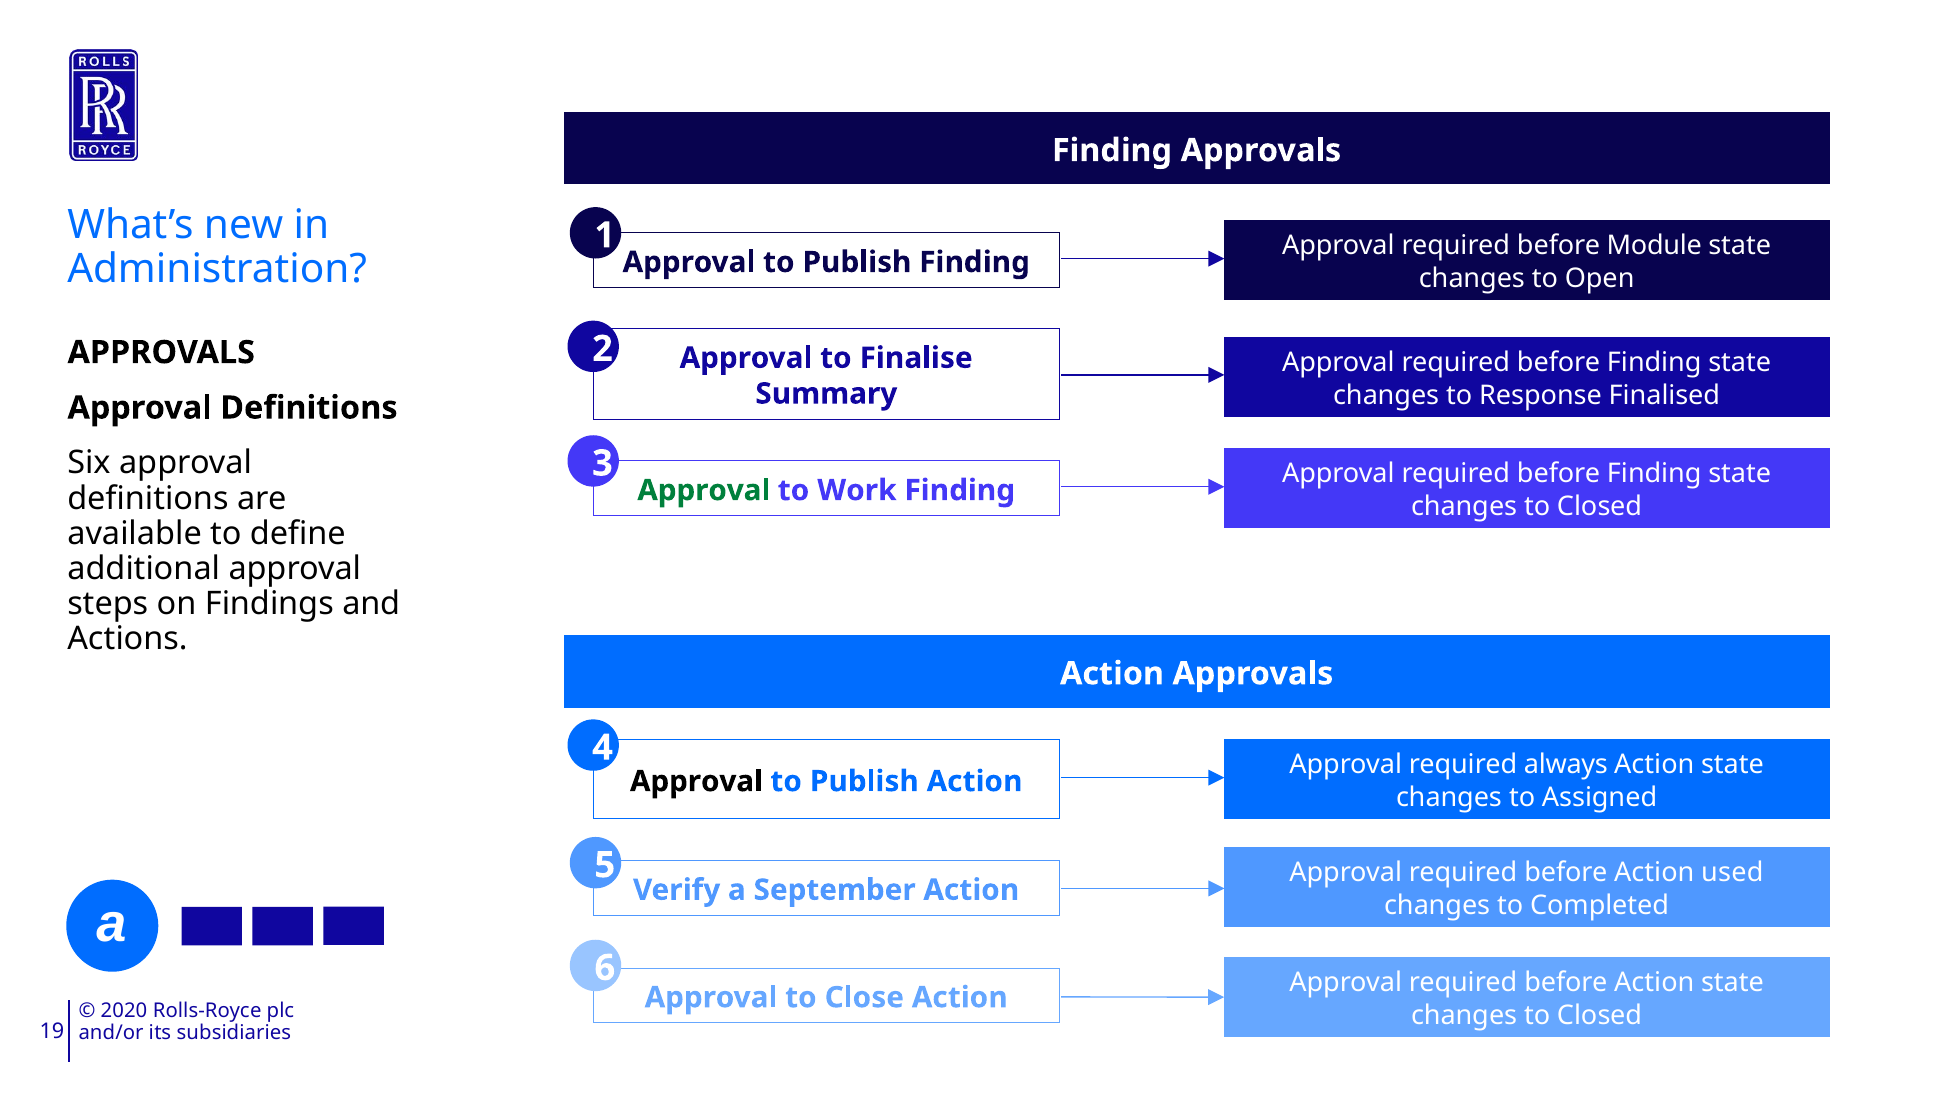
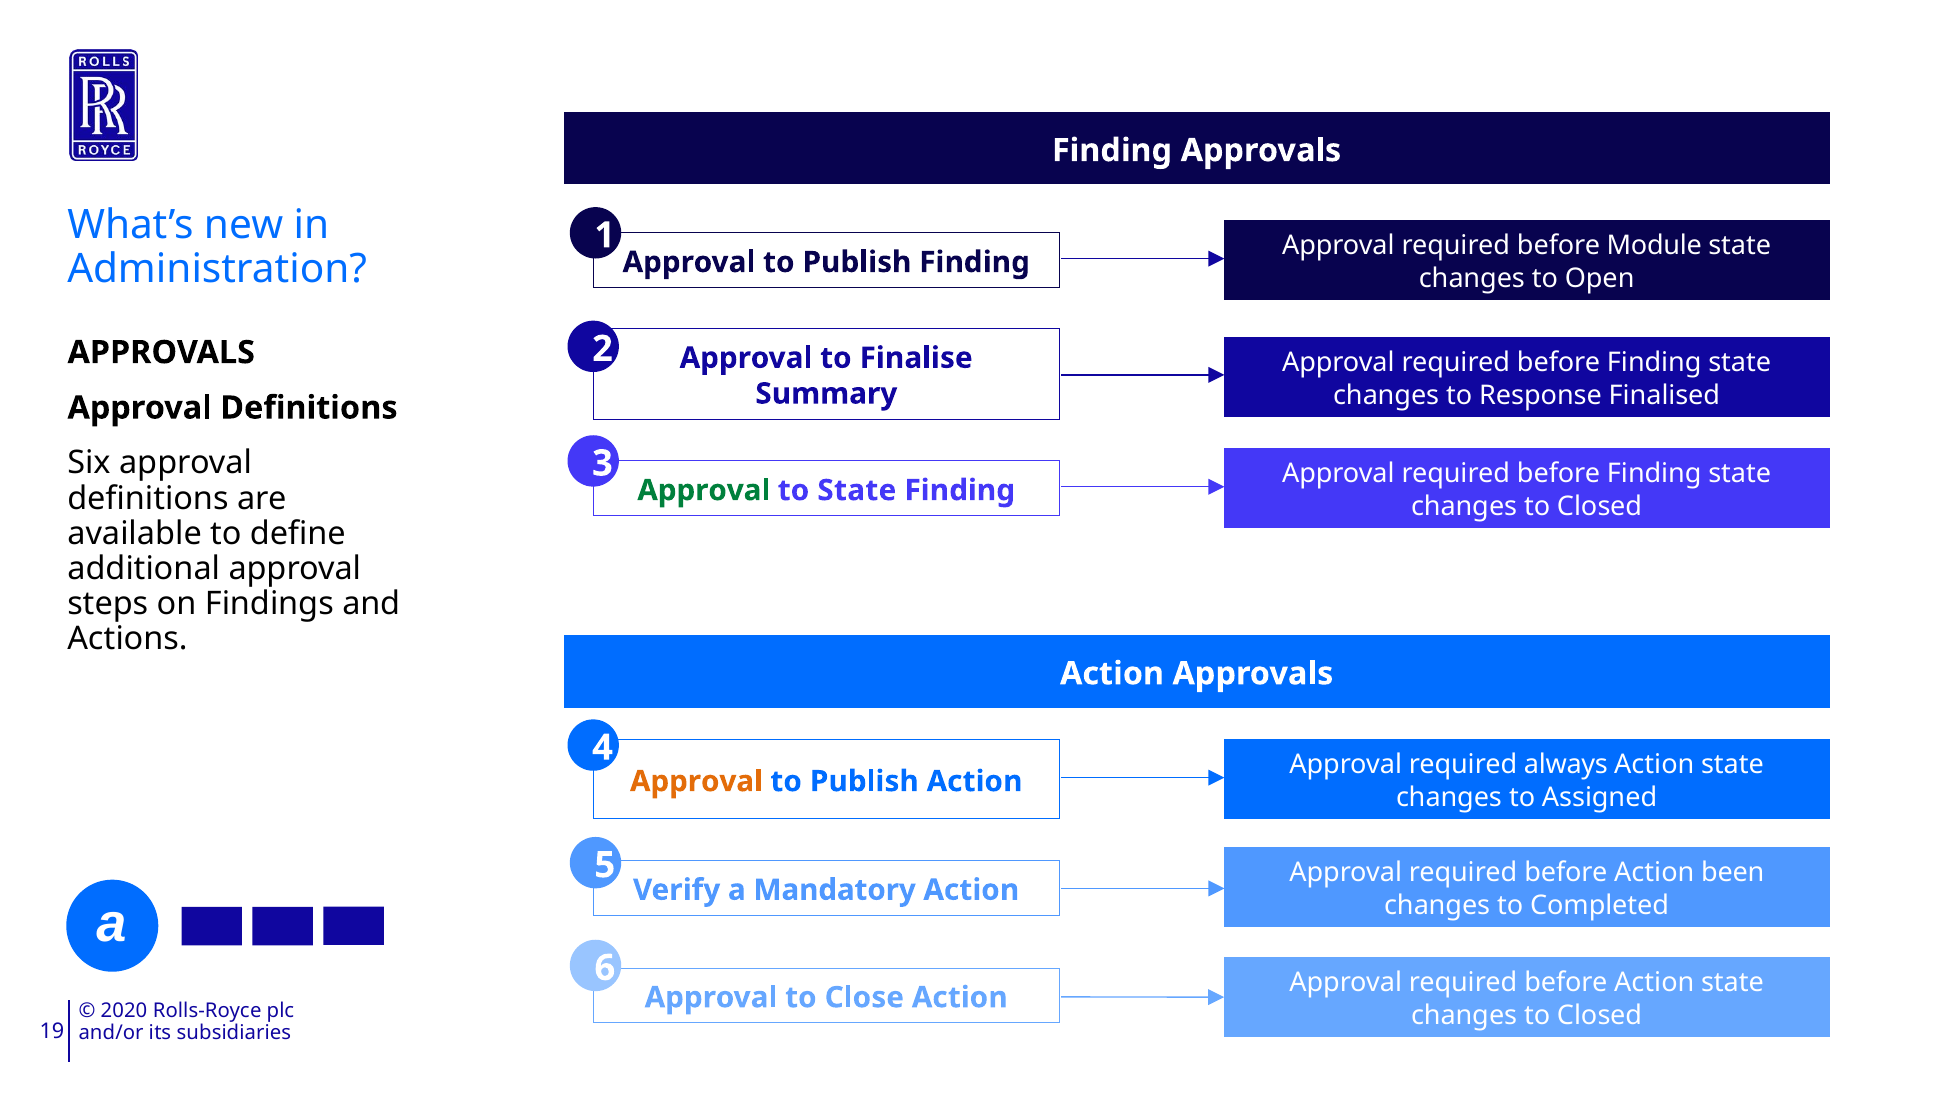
to Work: Work -> State (857, 490)
Approval colour: black -> orange (696, 781)
used: used -> been (1733, 873)
September: September -> Mandatory (835, 890)
